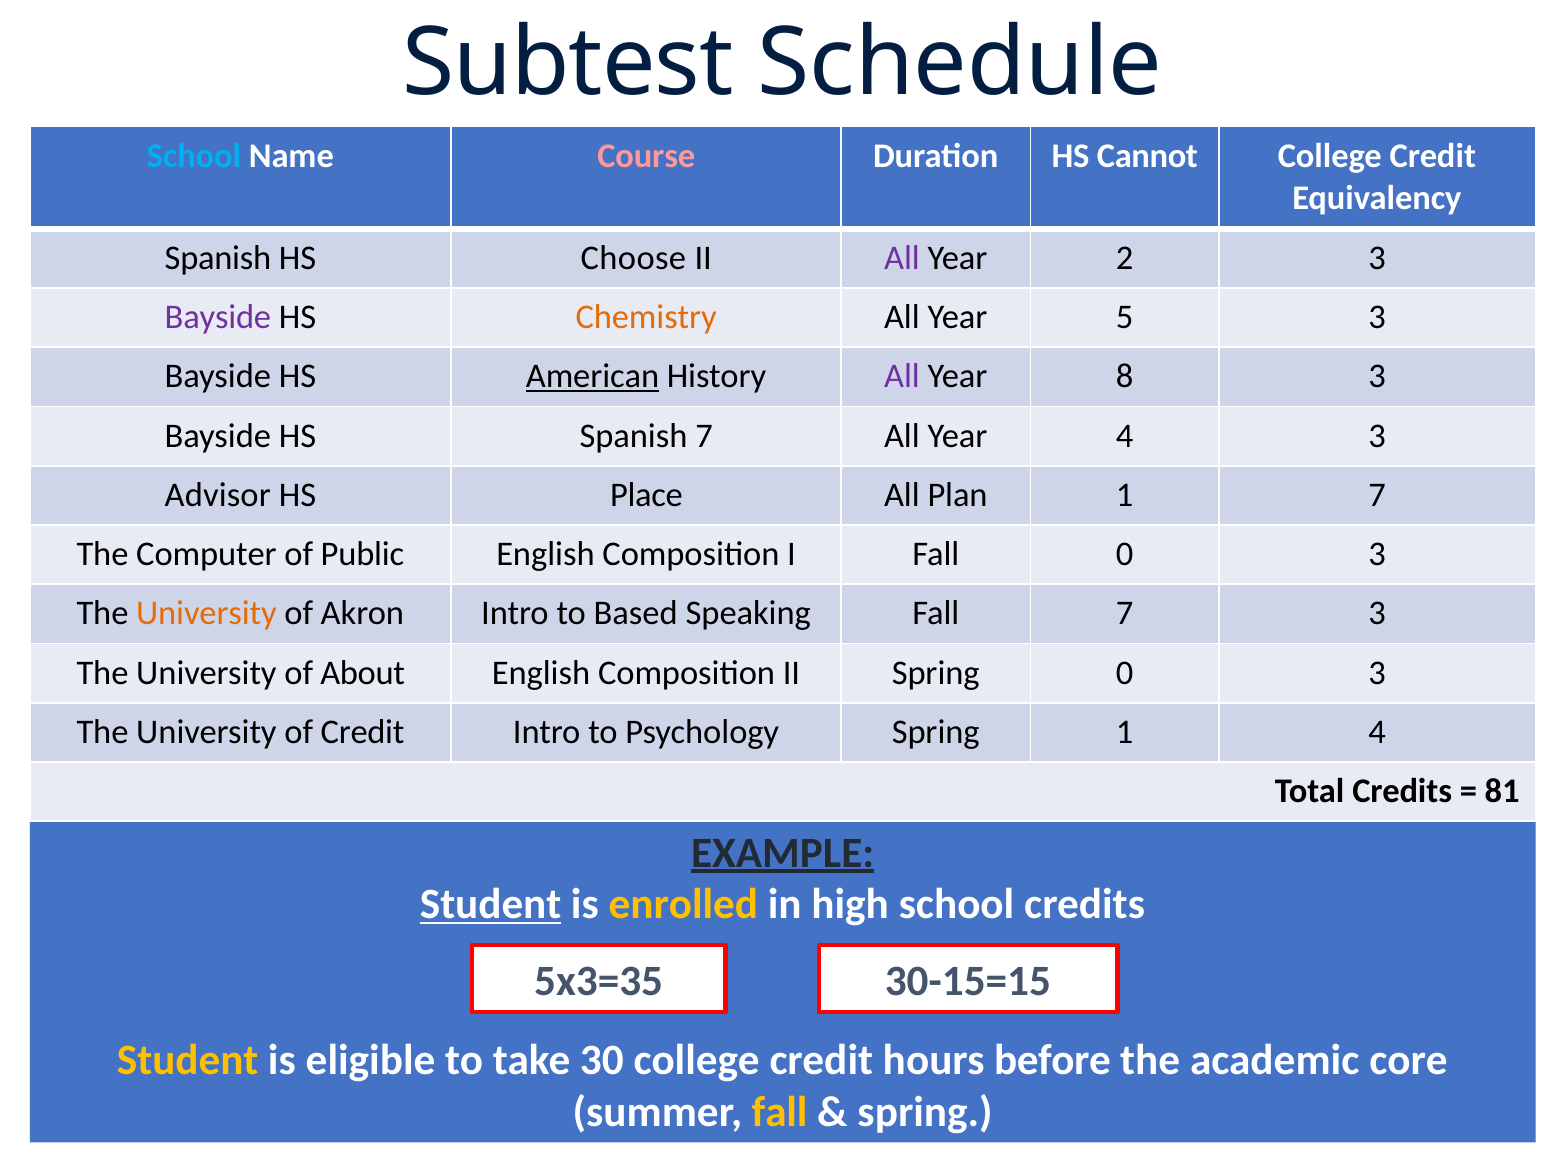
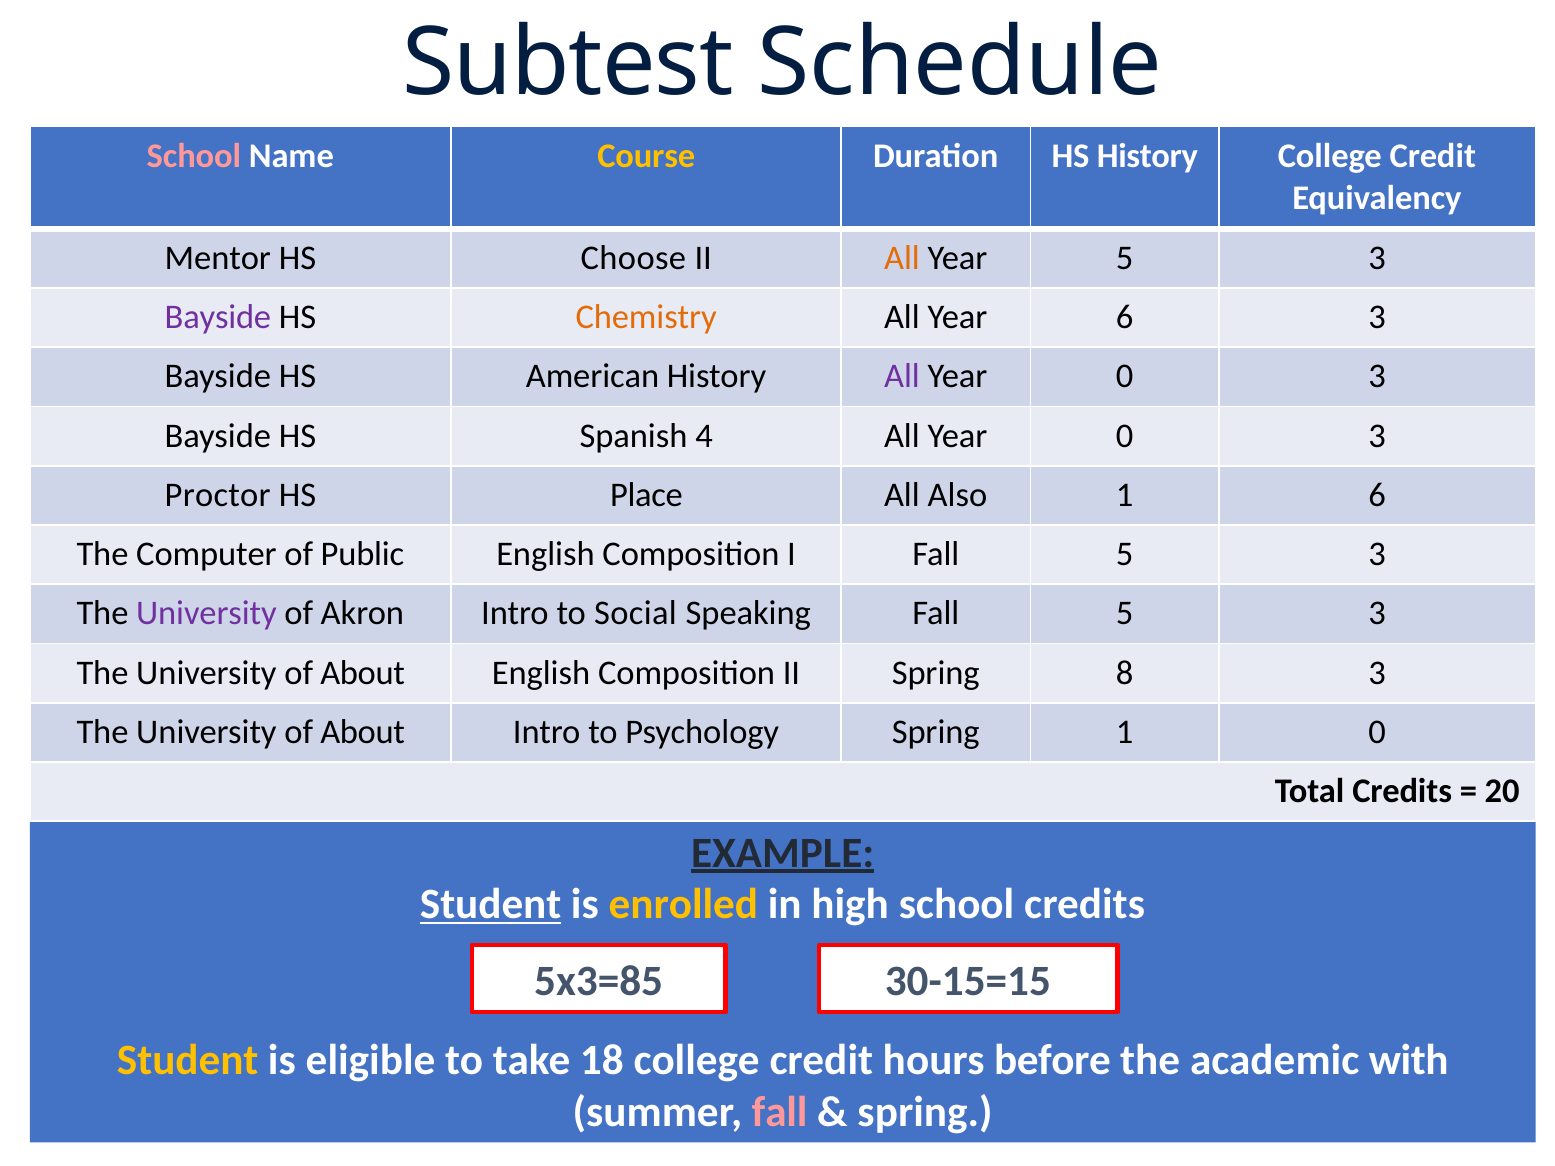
School colour: light blue -> pink (194, 156)
Course colour: pink -> yellow (646, 156)
HS Cannot: Cannot -> History (1147, 156)
Spanish: Spanish -> Mentor (218, 258)
All colour: purple -> orange (902, 258)
Year 2: 2 -> 5 (1125, 258)
Year 5: 5 -> 6 (1125, 317)
American underline: present -> none (593, 377)
8: 8 -> 0 (1125, 377)
Spanish 7: 7 -> 4 (704, 436)
4: 4 -> 0 (1125, 436)
Advisor: Advisor -> Proctor (218, 495)
Plan: Plan -> Also (957, 495)
1 7: 7 -> 6 (1377, 495)
I Fall 0: 0 -> 5 (1125, 554)
University colour: orange -> purple (206, 614)
Based: Based -> Social (636, 614)
Speaking Fall 7: 7 -> 5 (1125, 614)
Spring 0: 0 -> 8 (1125, 673)
Credit: Credit -> About (363, 732)
1 4: 4 -> 0 (1377, 732)
81: 81 -> 20 (1502, 791)
5x3=35: 5x3=35 -> 5x3=85 (599, 982)
30: 30 -> 18 (602, 1060)
core: core -> with (1409, 1060)
fall colour: yellow -> pink (780, 1112)
